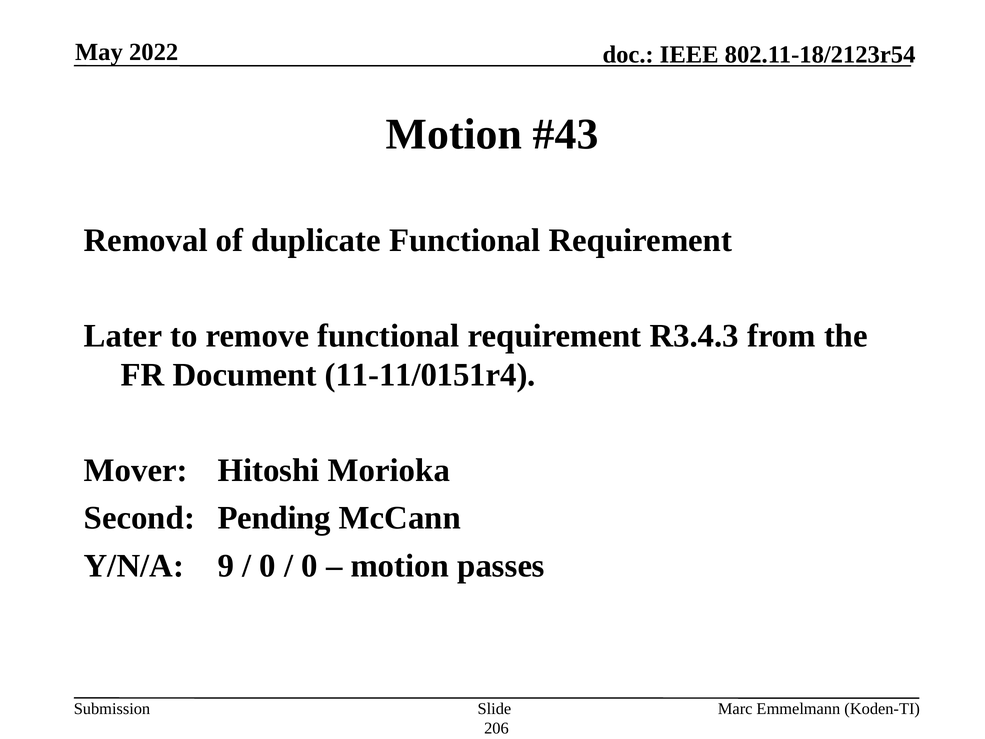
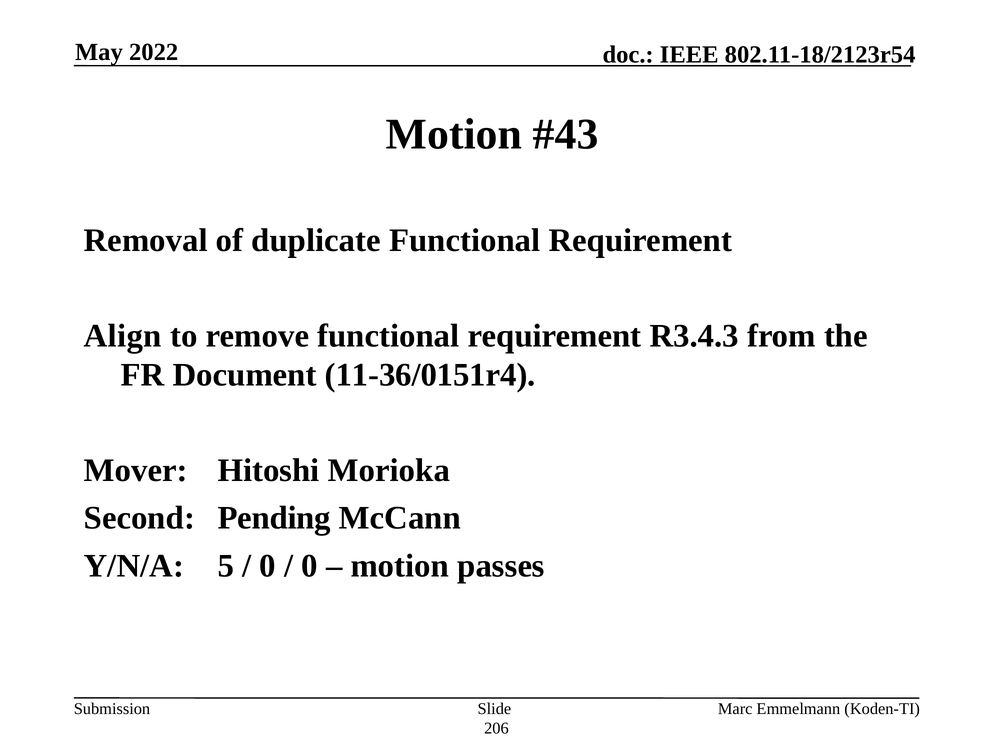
Later: Later -> Align (123, 336)
11-11/0151r4: 11-11/0151r4 -> 11-36/0151r4 (430, 375)
9: 9 -> 5 (226, 566)
